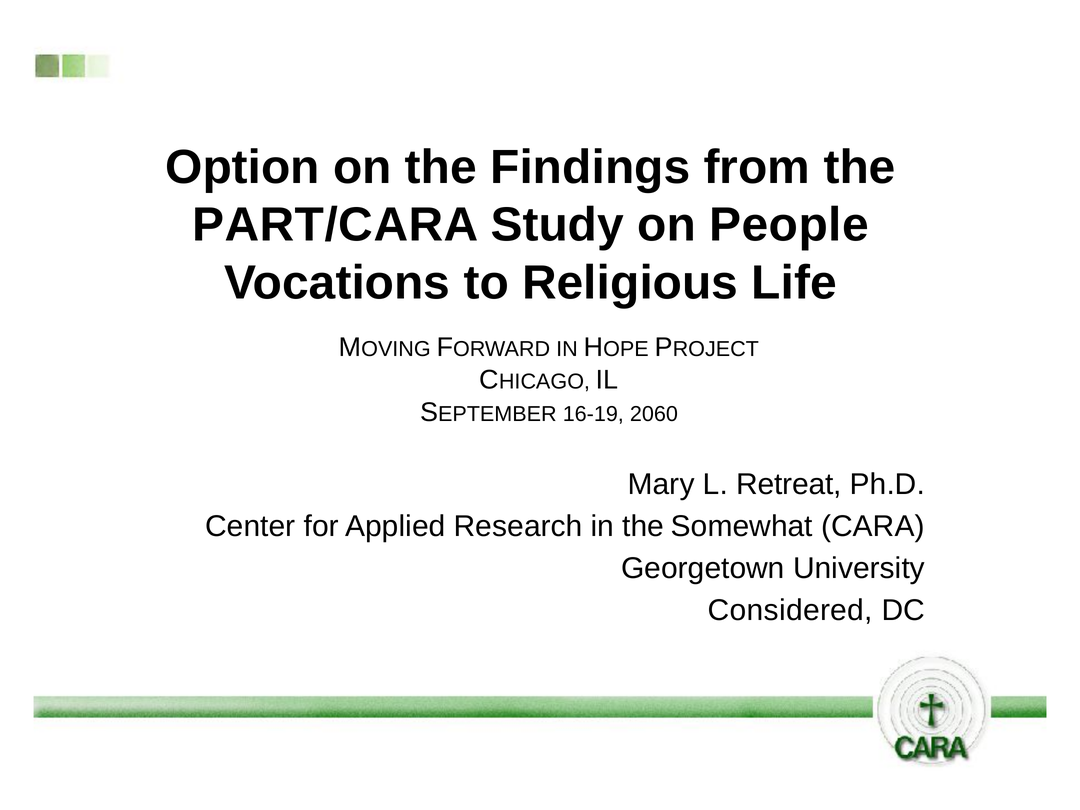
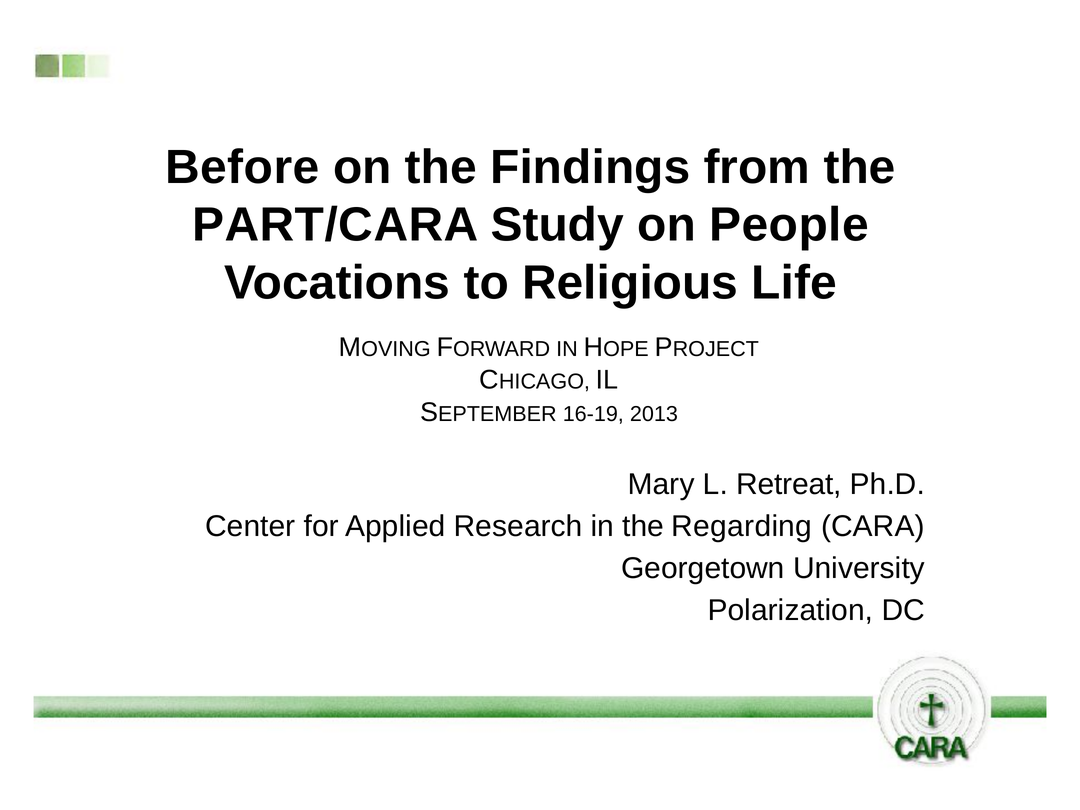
Option: Option -> Before (242, 168)
2060: 2060 -> 2013 (654, 414)
Somewhat: Somewhat -> Regarding (742, 527)
Considered: Considered -> Polarization (790, 611)
